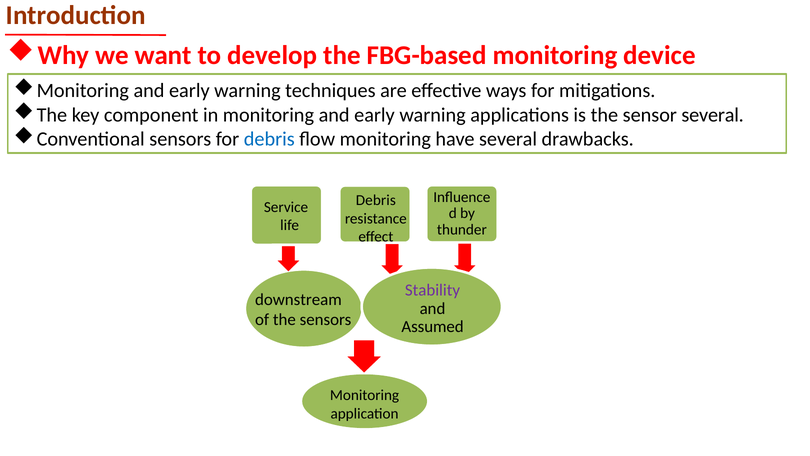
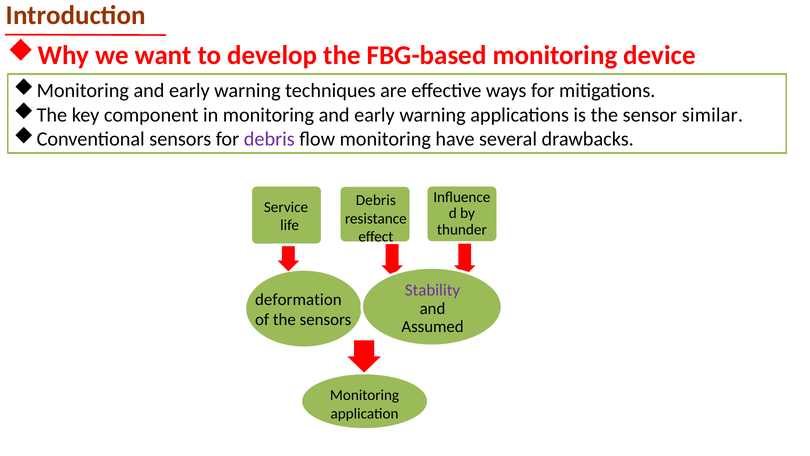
sensor several: several -> similar (712, 115)
debris colour: blue -> purple (269, 139)
downstream: downstream -> deformation (298, 299)
